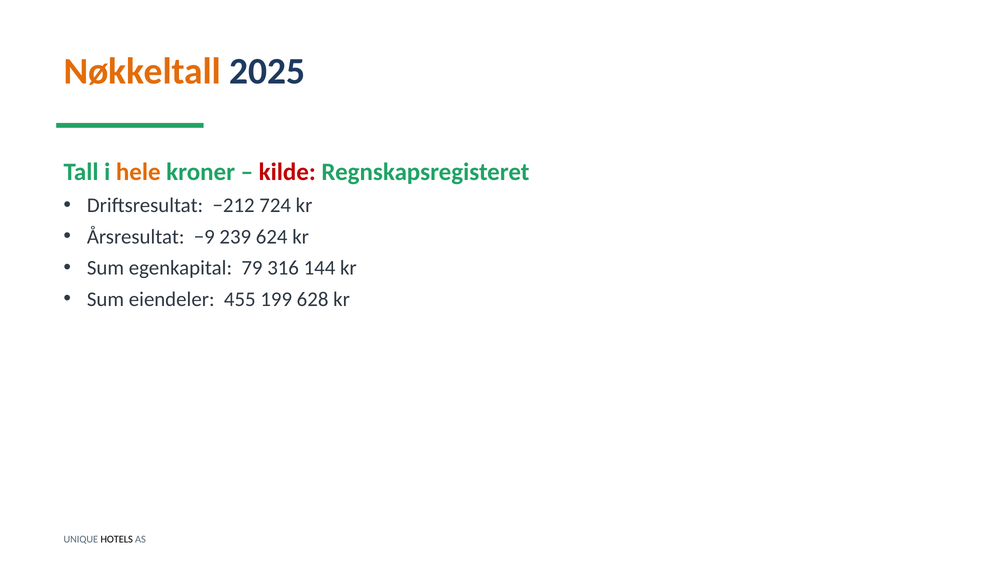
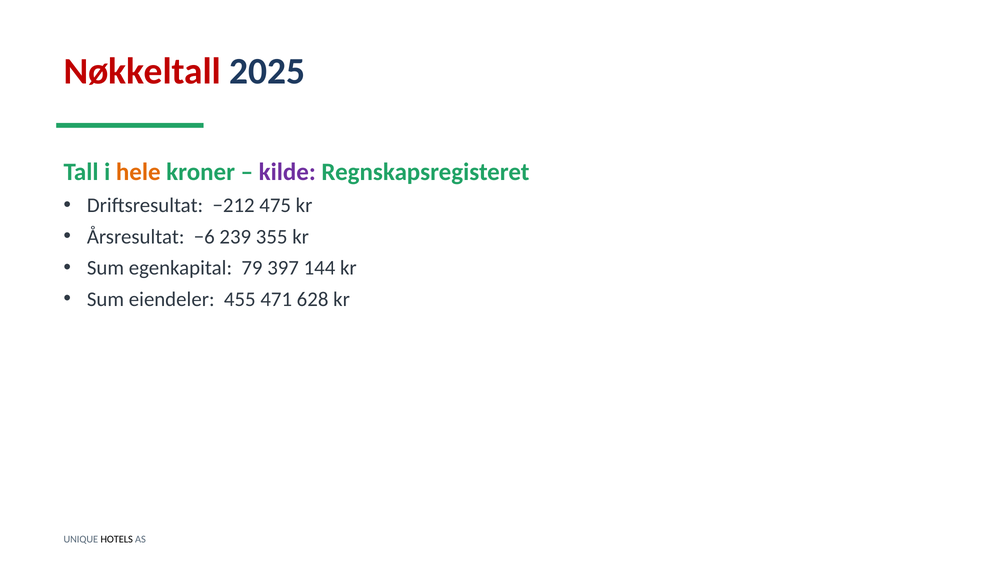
Nøkkeltall colour: orange -> red (142, 71)
kilde colour: red -> purple (287, 172)
724: 724 -> 475 (275, 205)
−9: −9 -> −6 (204, 237)
624: 624 -> 355 (272, 237)
316: 316 -> 397 (283, 268)
199: 199 -> 471 (276, 299)
